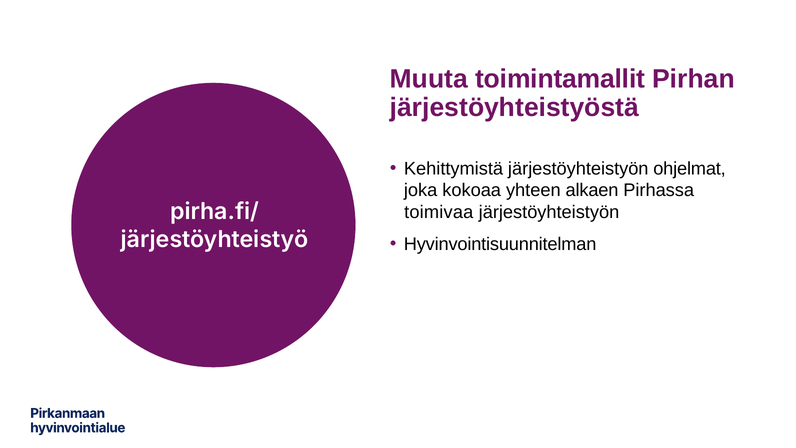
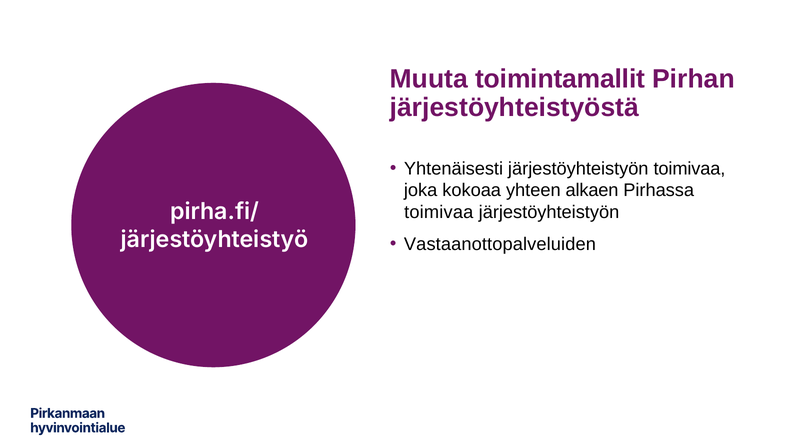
Kehittymistä: Kehittymistä -> Yhtenäisesti (454, 168)
järjestöyhteistyön ohjelmat: ohjelmat -> toimivaa (689, 168)
Hyvinvointisuunnitelman: Hyvinvointisuunnitelman -> Vastaanottopalveluiden (500, 244)
